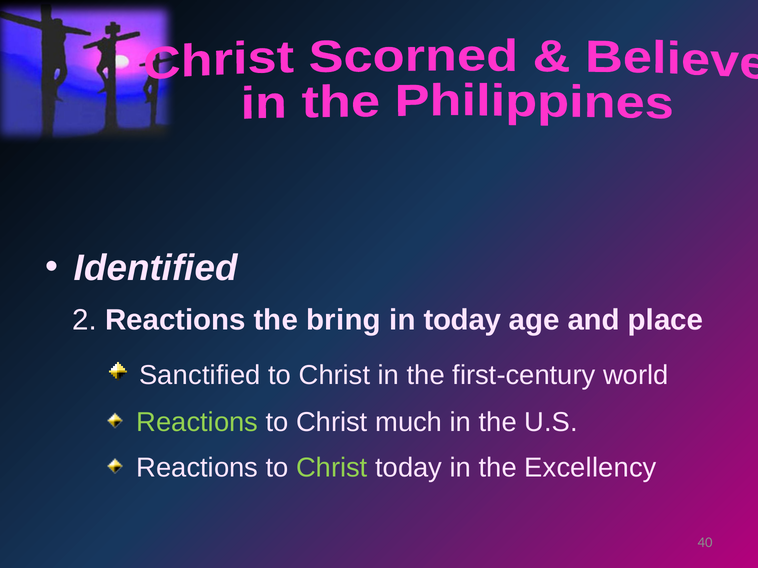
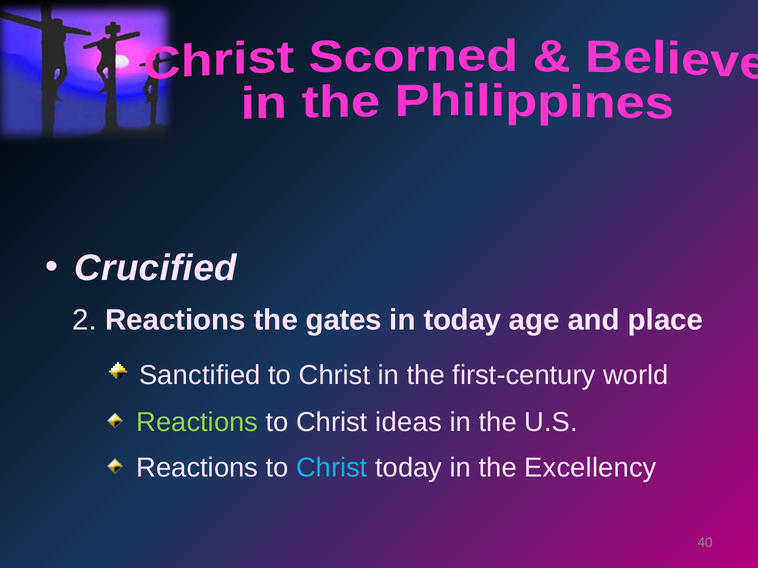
Identified: Identified -> Crucified (156, 269)
bring: bring -> gates (344, 320)
much: much -> ideas (409, 423)
Christ colour: light green -> light blue (332, 468)
